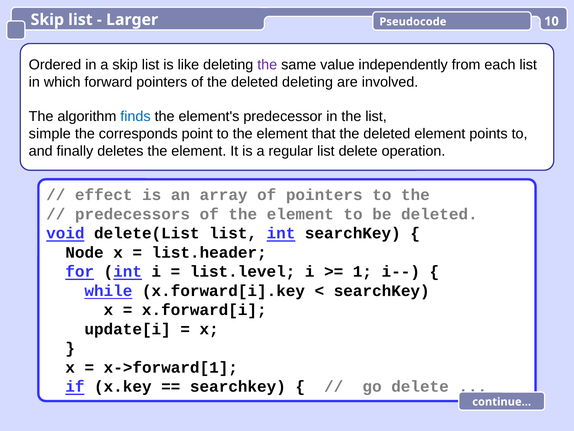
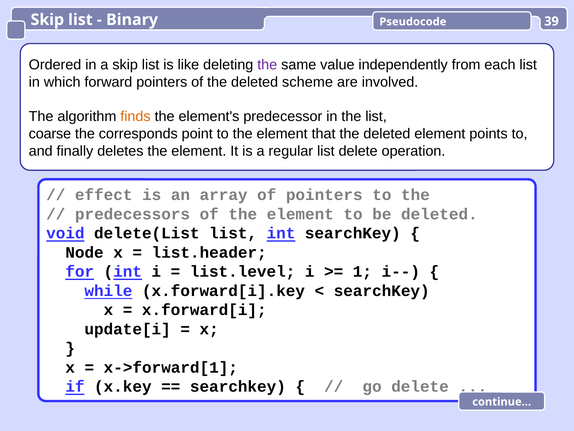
Larger: Larger -> Binary (132, 20)
10: 10 -> 39 (551, 21)
deleted deleting: deleting -> scheme (308, 82)
finds colour: blue -> orange (135, 116)
simple: simple -> coarse (50, 134)
